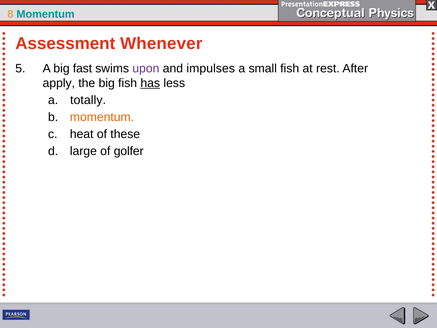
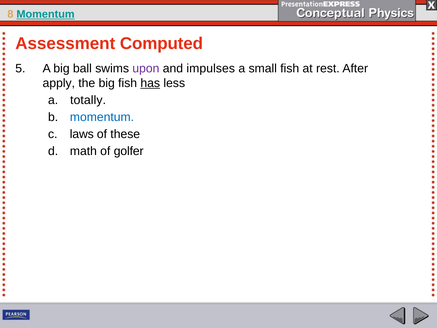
Momentum underline: none -> present (46, 14)
Whenever: Whenever -> Computed (161, 43)
fast: fast -> ball (82, 69)
momentum colour: orange -> blue (102, 117)
heat: heat -> laws (82, 134)
large: large -> math (83, 151)
